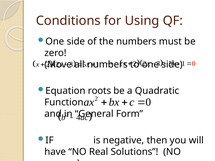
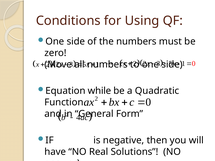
roots: roots -> while (100, 91)
